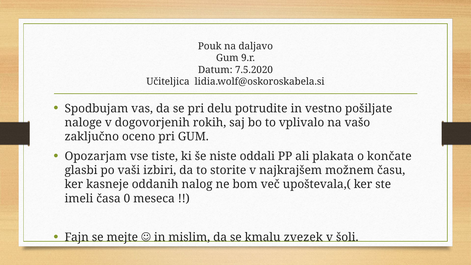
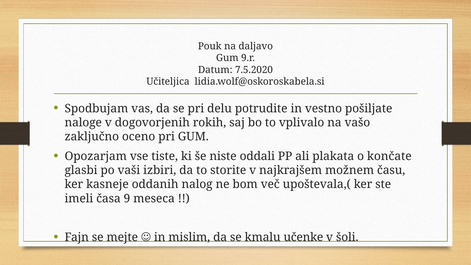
0: 0 -> 9 (127, 199)
zvezek: zvezek -> učenke (303, 237)
